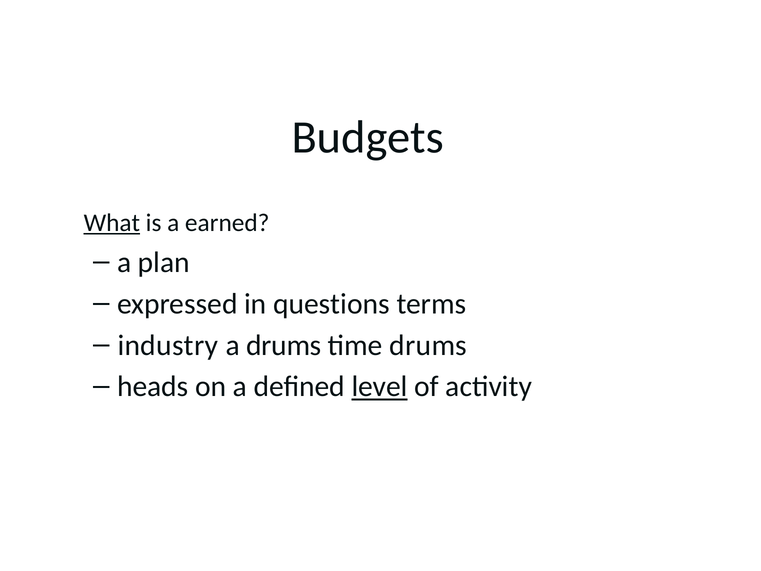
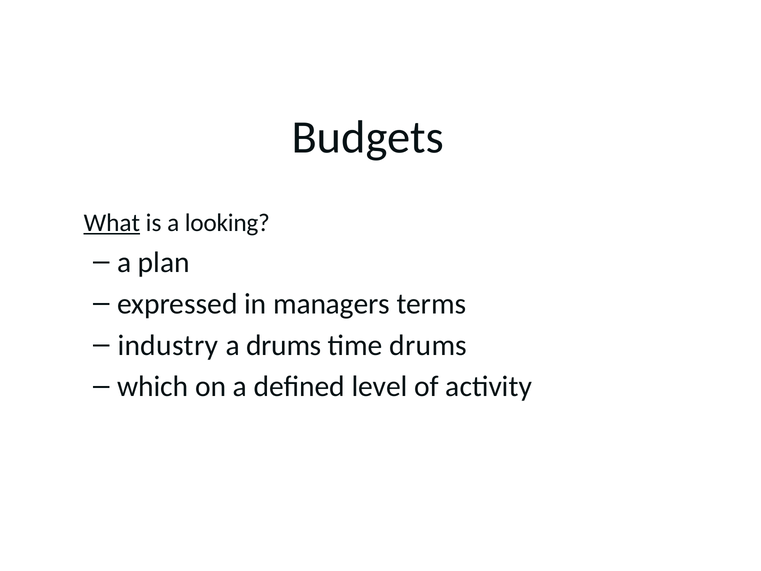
earned: earned -> looking (227, 223)
questions: questions -> managers (331, 304)
heads: heads -> which (153, 387)
level underline: present -> none (380, 387)
